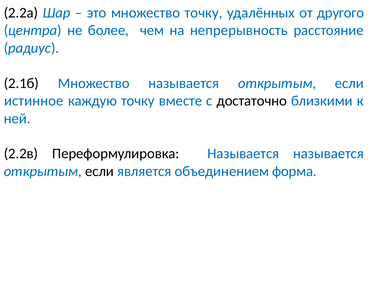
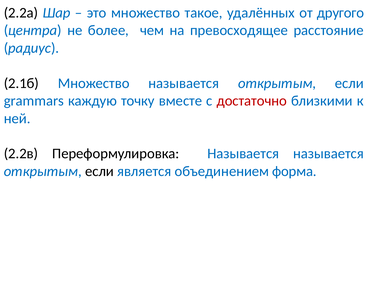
множество точку: точку -> такое (204, 13)
непрерывность: непрерывность -> превосходящее (239, 30)
истинное: истинное -> grammars (34, 101)
достаточно colour: black -> red (252, 101)
